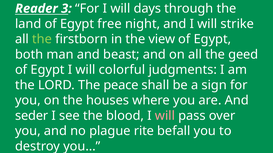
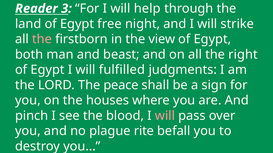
days: days -> help (147, 9)
the colour: light green -> pink (42, 39)
geed: geed -> right (243, 55)
colorful: colorful -> fulfilled (122, 70)
seder: seder -> pinch (32, 116)
